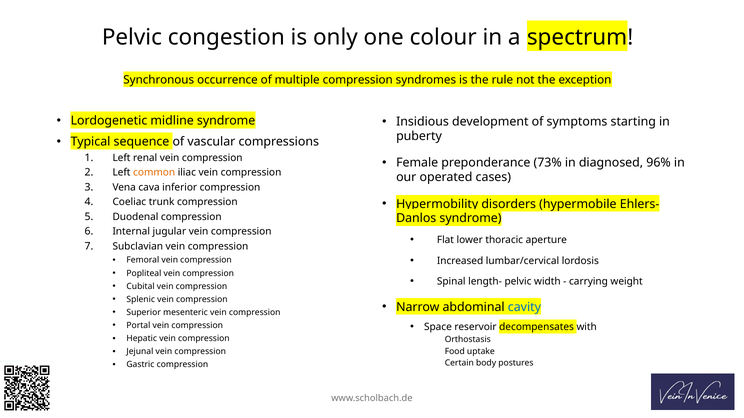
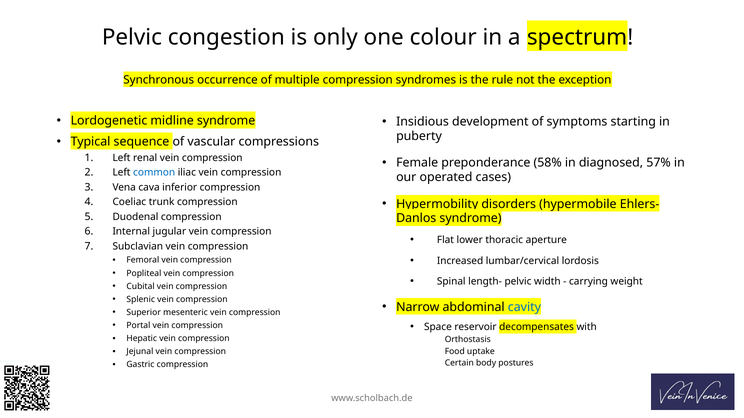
73%: 73% -> 58% (548, 163)
96%: 96% -> 57% (659, 163)
common colour: orange -> blue (154, 173)
